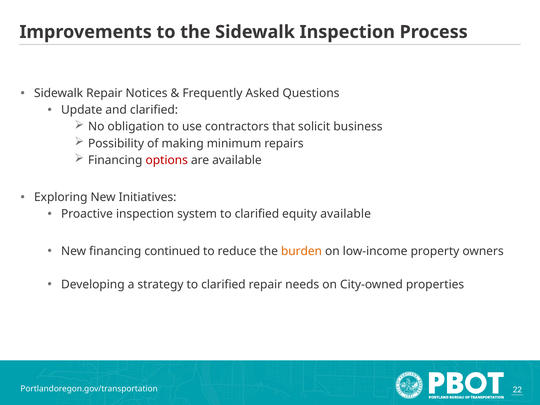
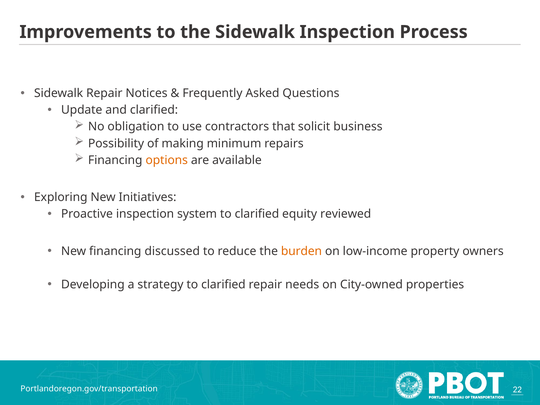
options colour: red -> orange (167, 160)
equity available: available -> reviewed (346, 214)
continued: continued -> discussed (172, 251)
